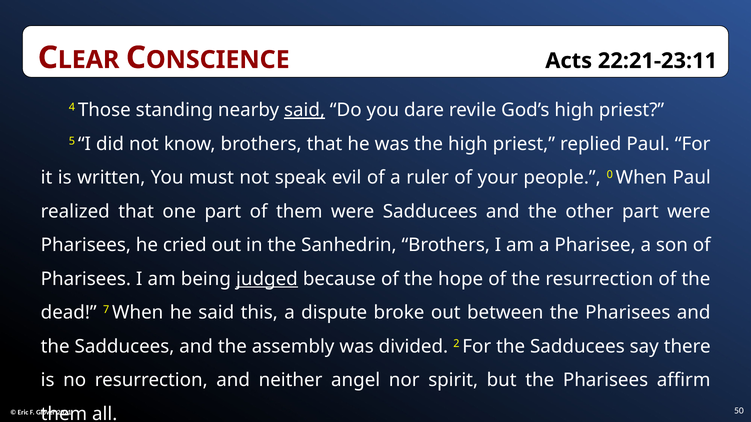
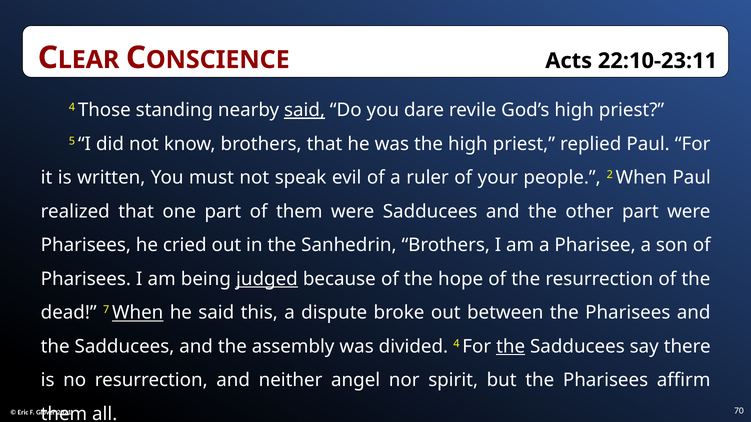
22:21-23:11: 22:21-23:11 -> 22:10-23:11 (657, 61)
0: 0 -> 2 (610, 175)
When underline: none -> present (138, 313)
divided 2: 2 -> 4 (456, 344)
the underline: none -> present (511, 347)
50: 50 -> 70 (739, 411)
